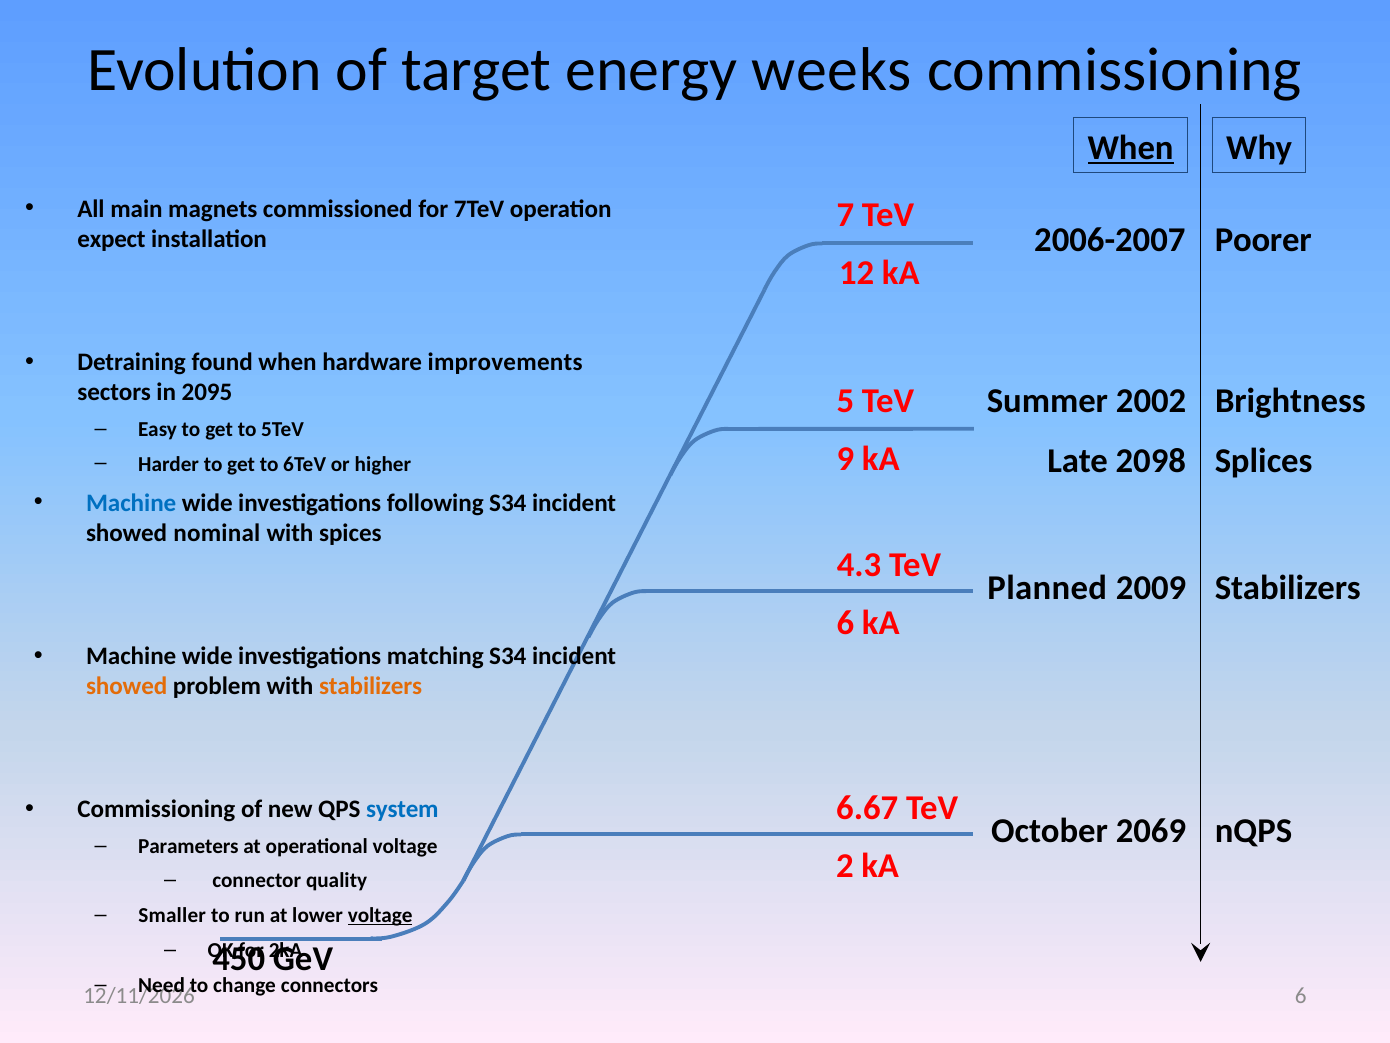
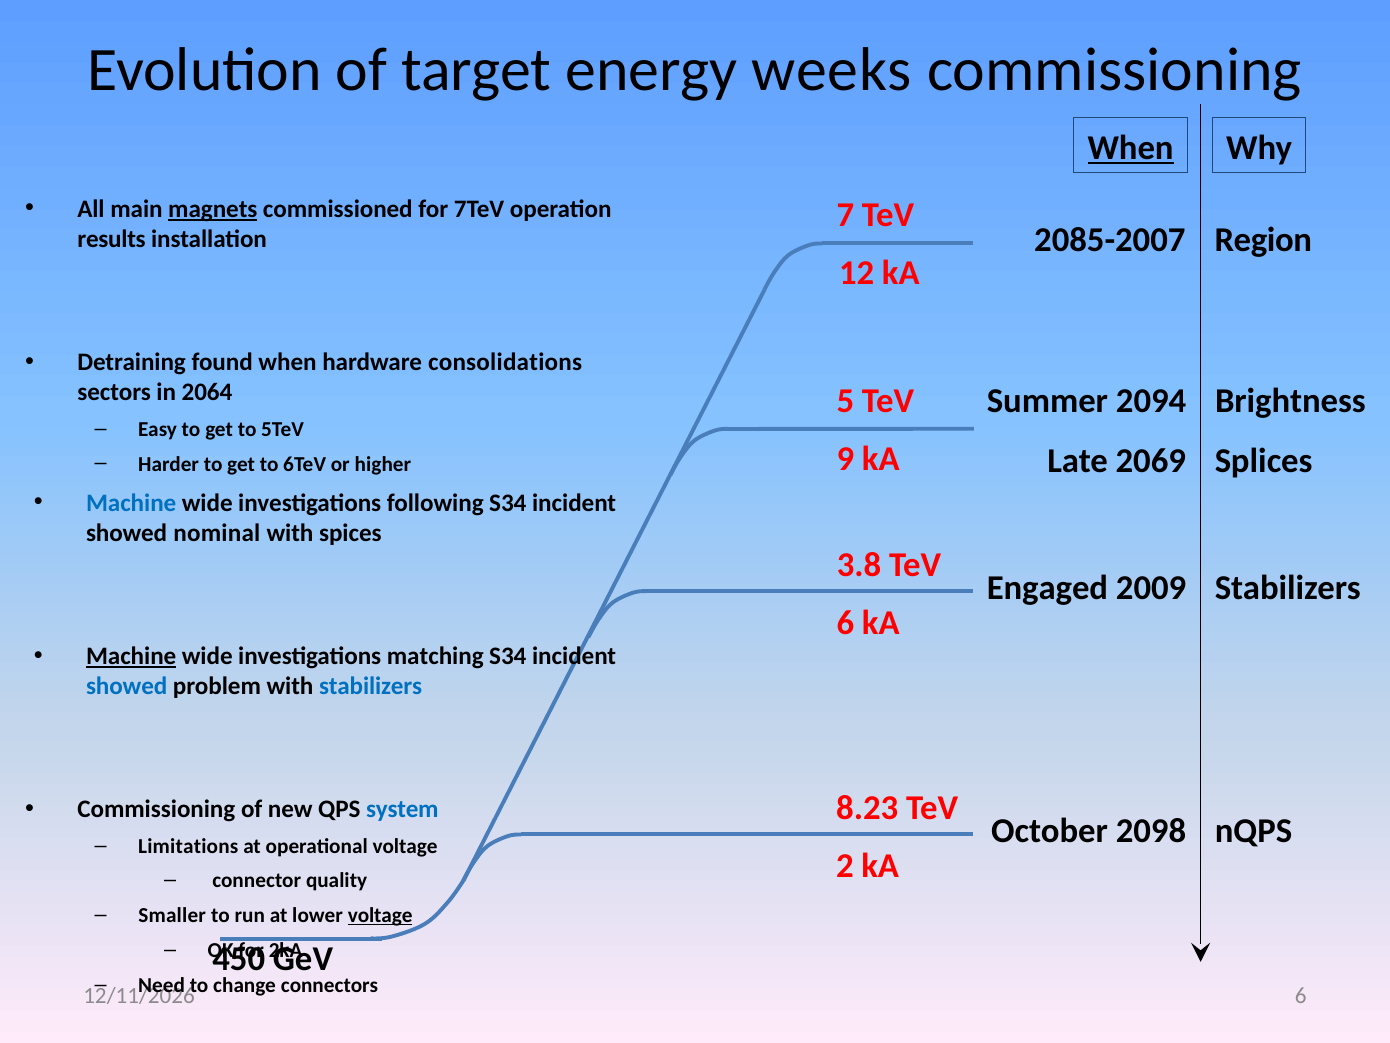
magnets underline: none -> present (213, 209)
2006-2007: 2006-2007 -> 2085-2007 (1110, 240)
Poorer: Poorer -> Region (1263, 240)
expect: expect -> results (112, 239)
improvements: improvements -> consolidations (505, 362)
2095: 2095 -> 2064 (207, 392)
2002: 2002 -> 2094 (1151, 401)
2098: 2098 -> 2069 (1151, 460)
4.3: 4.3 -> 3.8 (859, 565)
Planned: Planned -> Engaged (1047, 588)
Machine underline: none -> present (131, 656)
showed colour: orange -> blue (127, 686)
stabilizers colour: orange -> blue (371, 686)
6.67: 6.67 -> 8.23 (867, 808)
2069: 2069 -> 2098 (1151, 831)
Parameters: Parameters -> Limitations (188, 846)
